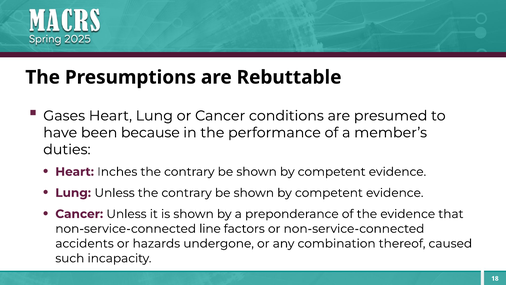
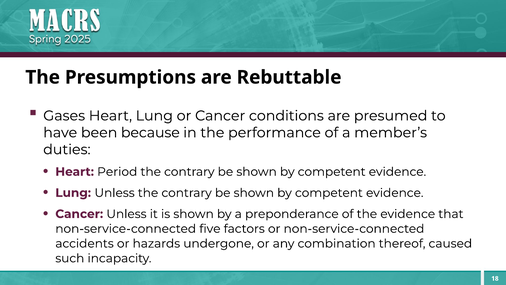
Inches: Inches -> Period (117, 172)
line: line -> five (210, 228)
